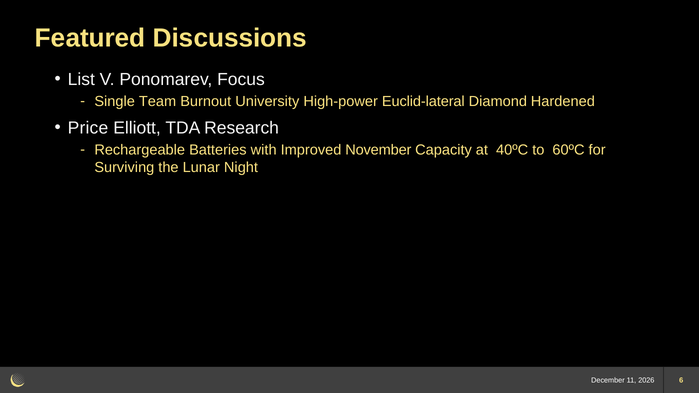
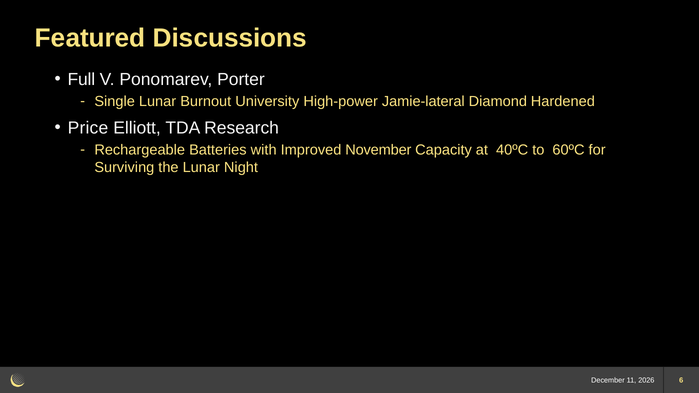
List: List -> Full (81, 79)
Focus: Focus -> Porter (241, 79)
Single Team: Team -> Lunar (158, 101)
Euclid-lateral: Euclid-lateral -> Jamie-lateral (423, 101)
